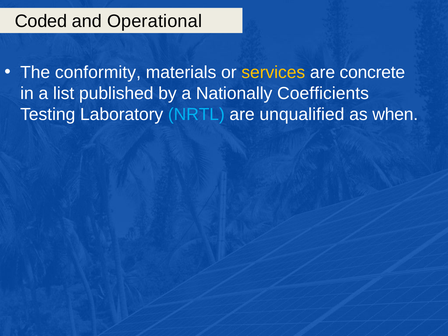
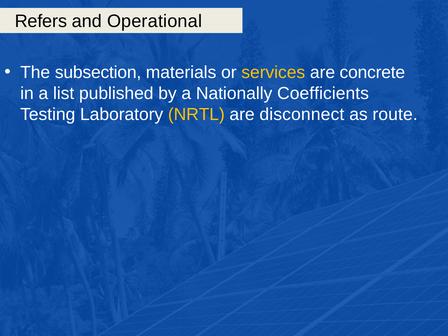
Coded: Coded -> Refers (41, 21)
conformity: conformity -> subsection (98, 72)
NRTL colour: light blue -> yellow (196, 114)
unqualified: unqualified -> disconnect (302, 114)
when: when -> route (395, 114)
